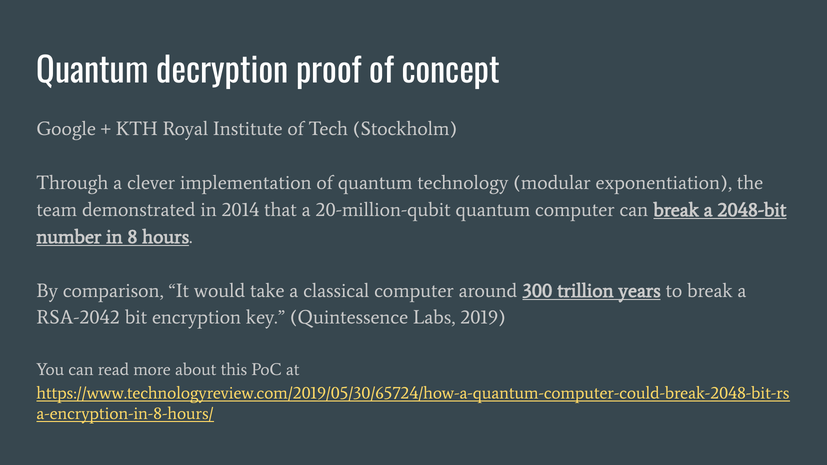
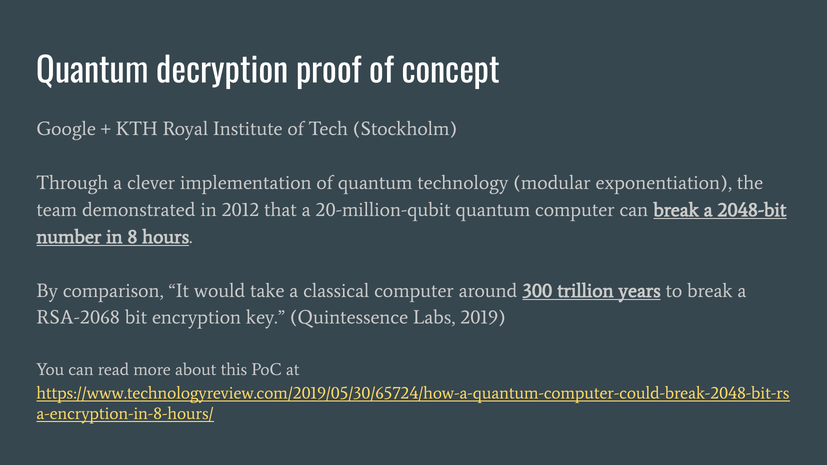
2014: 2014 -> 2012 (241, 210)
RSA-2042: RSA-2042 -> RSA-2068 (78, 318)
